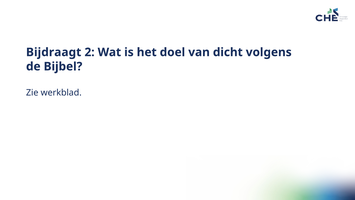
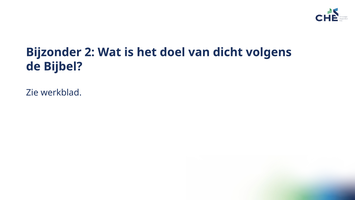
Bijdraagt: Bijdraagt -> Bijzonder (54, 52)
